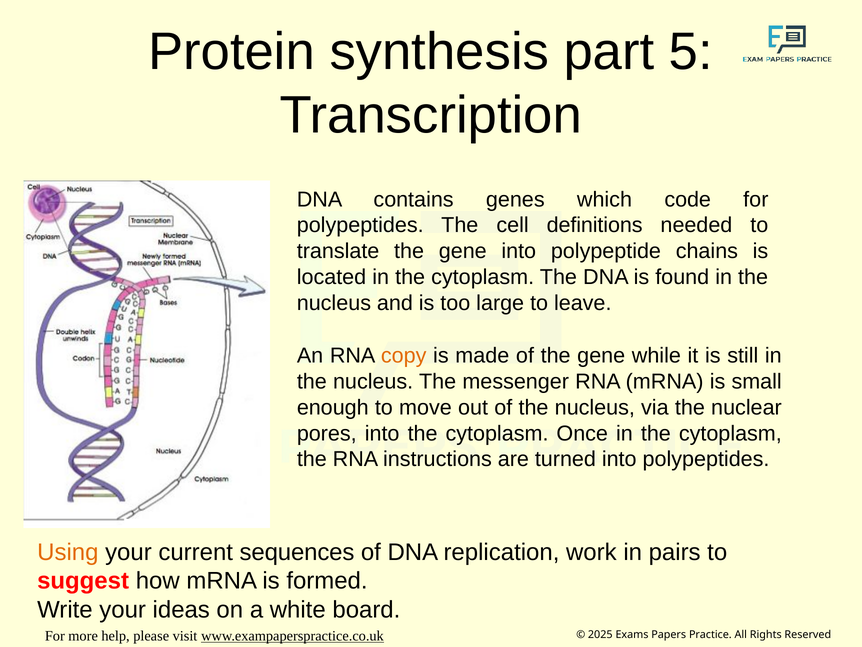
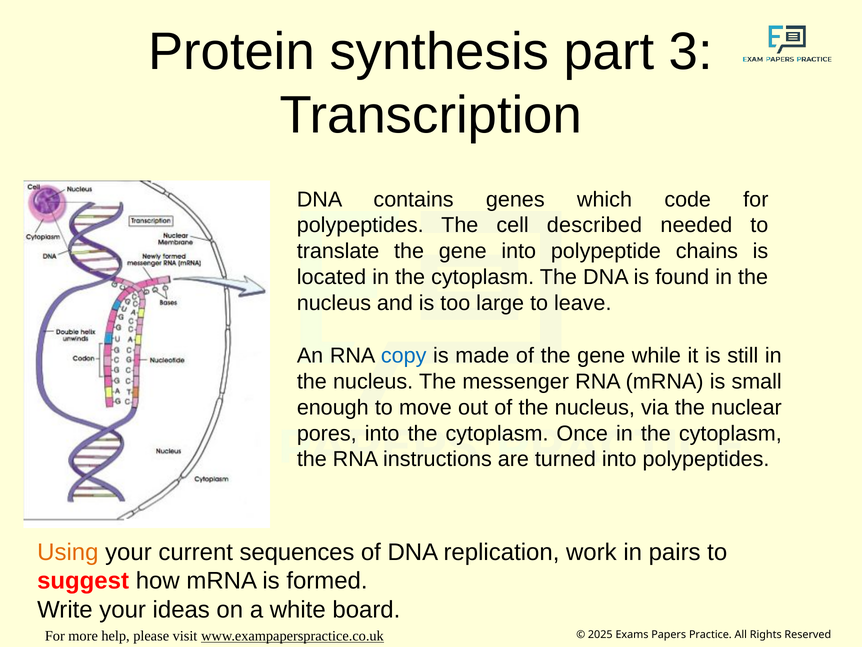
5: 5 -> 3 (691, 52)
definitions: definitions -> described (594, 225)
copy colour: orange -> blue (404, 356)
